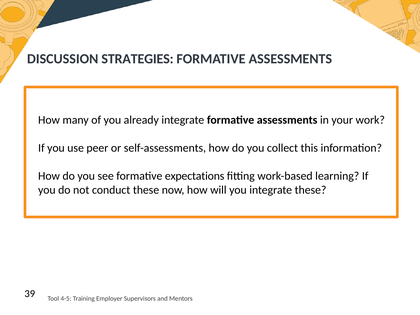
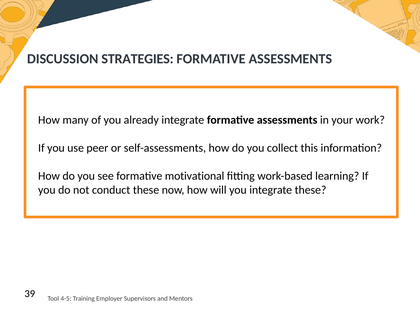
expectations: expectations -> motivational (195, 176)
